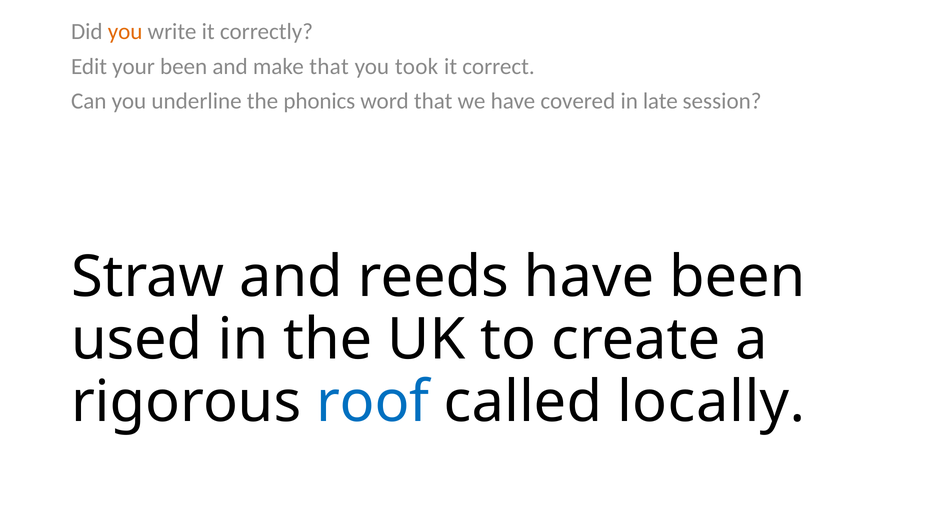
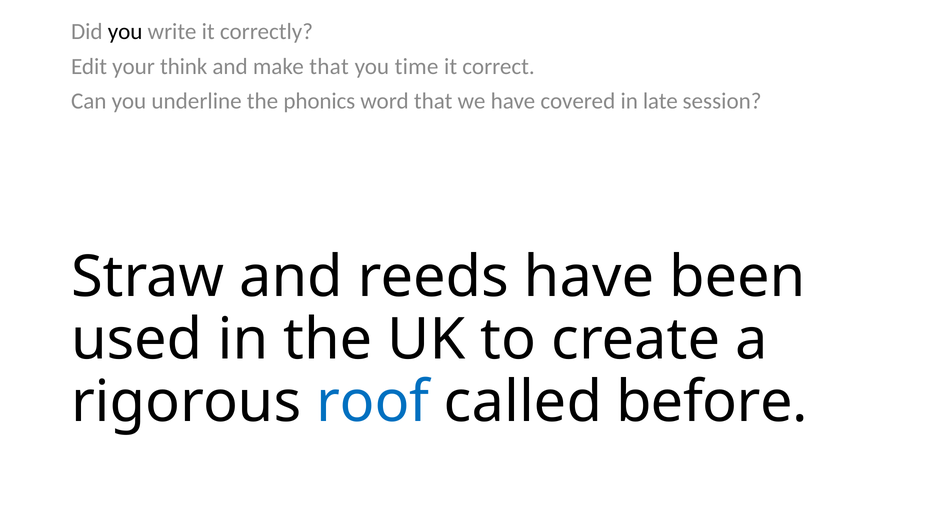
you colour: orange -> black (125, 32)
your been: been -> think (184, 66)
took: took -> time (417, 66)
locally: locally -> before (712, 402)
